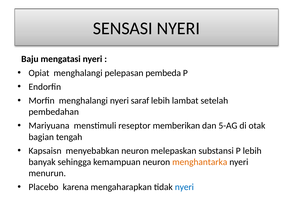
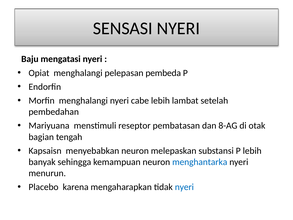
saraf: saraf -> cabe (140, 101)
memberikan: memberikan -> pembatasan (176, 126)
5-AG: 5-AG -> 8-AG (228, 126)
menghantarka colour: orange -> blue (200, 162)
